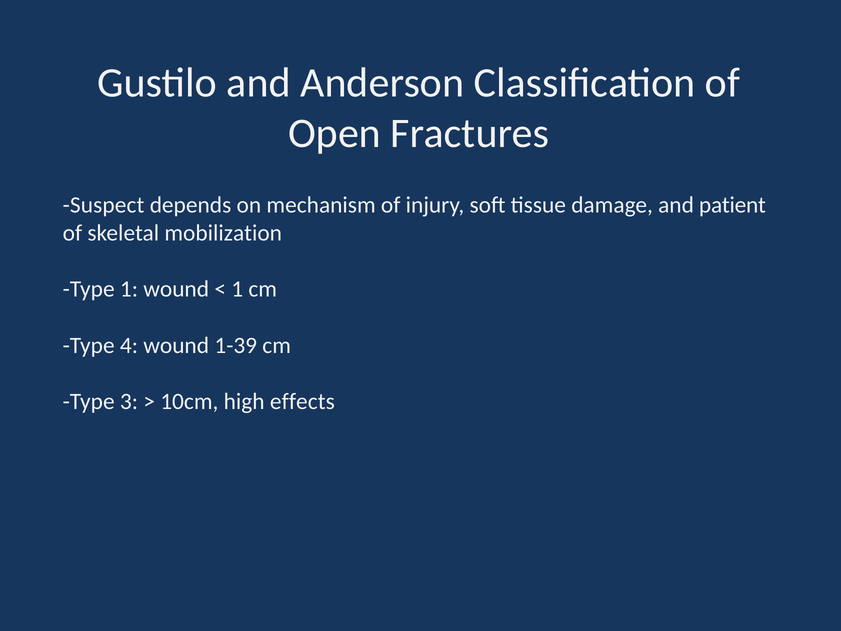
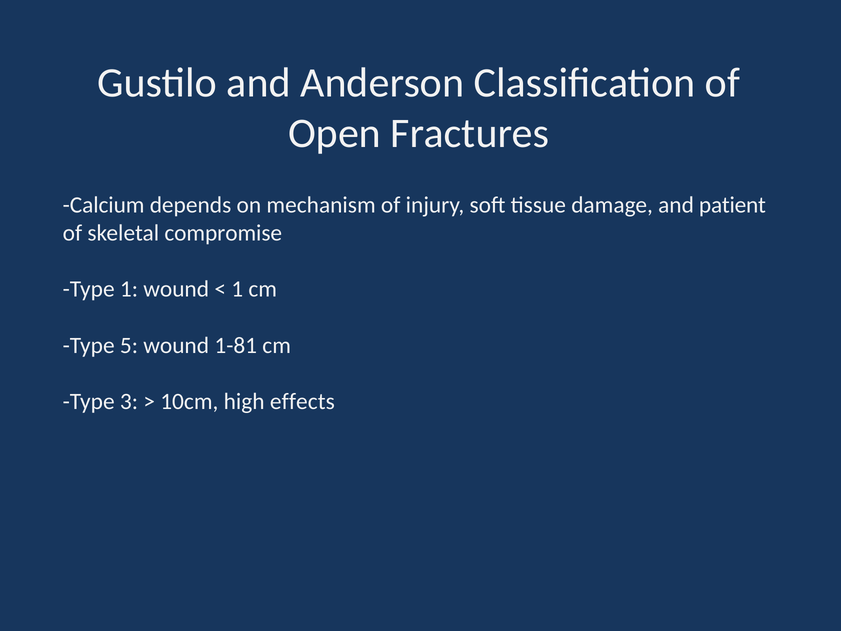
Suspect: Suspect -> Calcium (104, 205)
mobilization: mobilization -> compromise (223, 233)
4: 4 -> 5 (129, 345)
1-39: 1-39 -> 1-81 (236, 345)
